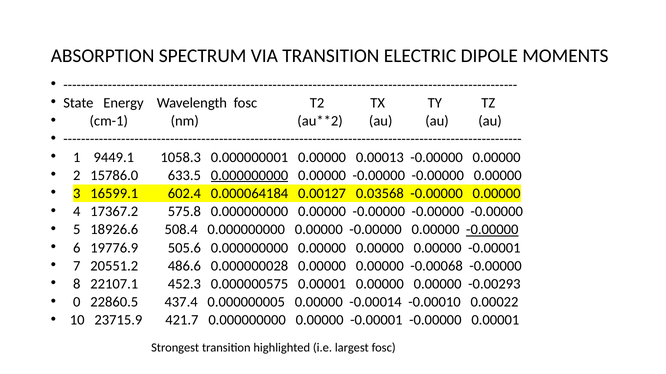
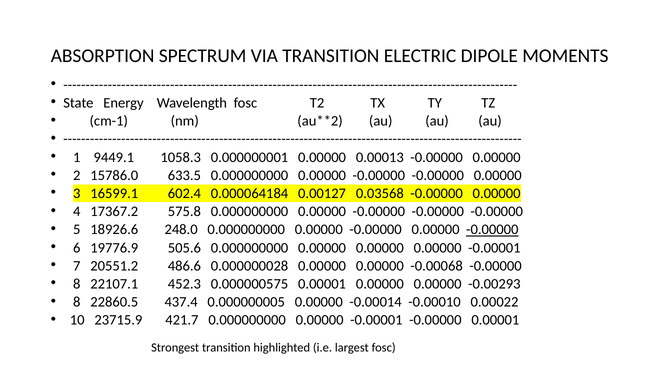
0.000000000 underline: present -> none (249, 176)
508.4: 508.4 -> 248.0 (181, 230)
0: 0 -> 8 (77, 303)
